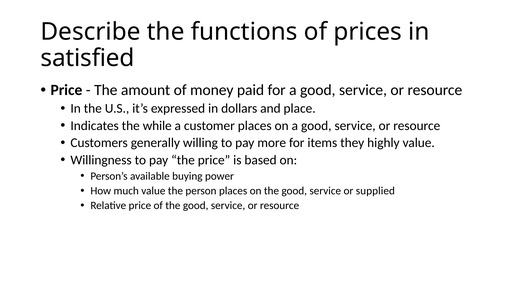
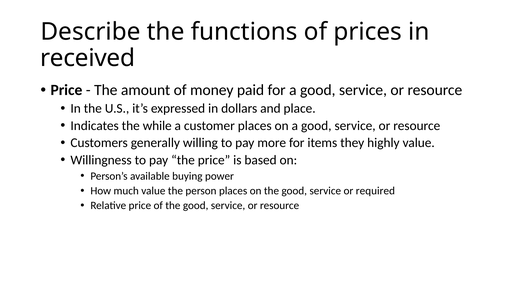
satisfied: satisfied -> received (88, 58)
supplied: supplied -> required (375, 190)
